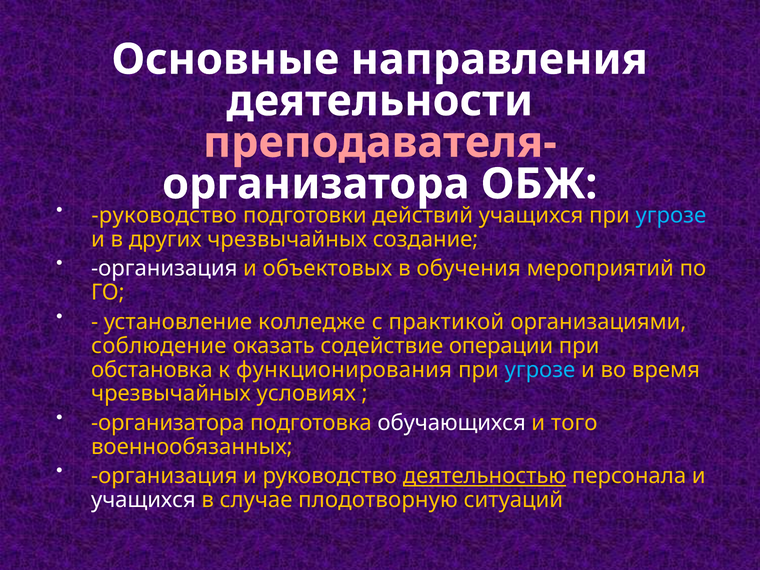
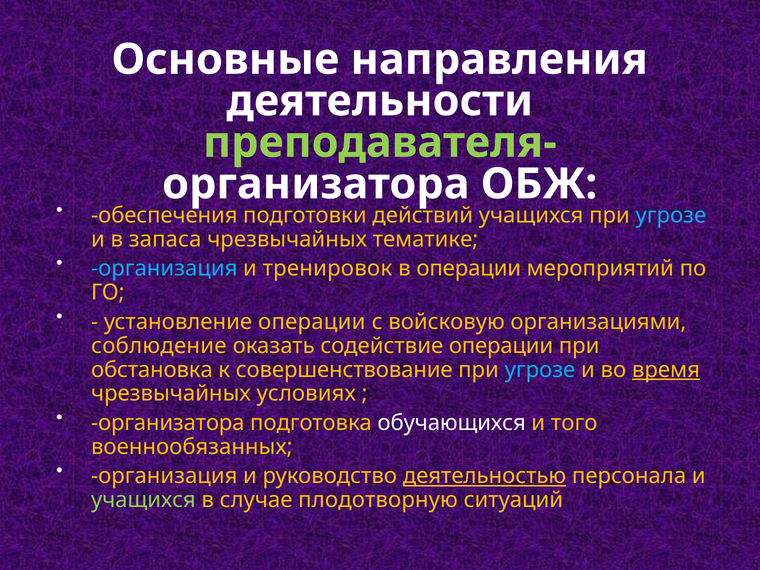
преподавателя- colour: pink -> light green (380, 143)
руководство: руководство -> обеспечения (164, 215)
других: других -> запаса (165, 239)
создание: создание -> тематике (426, 239)
организация colour: white -> light blue (164, 269)
объектовых: объектовых -> тренировок (327, 269)
в обучения: обучения -> операции (469, 269)
установление колледже: колледже -> операции (312, 322)
практикой: практикой -> войсковую (447, 322)
функционирования: функционирования -> совершенствование (344, 370)
время underline: none -> present (666, 370)
учащихся colour: white -> light green (143, 500)
